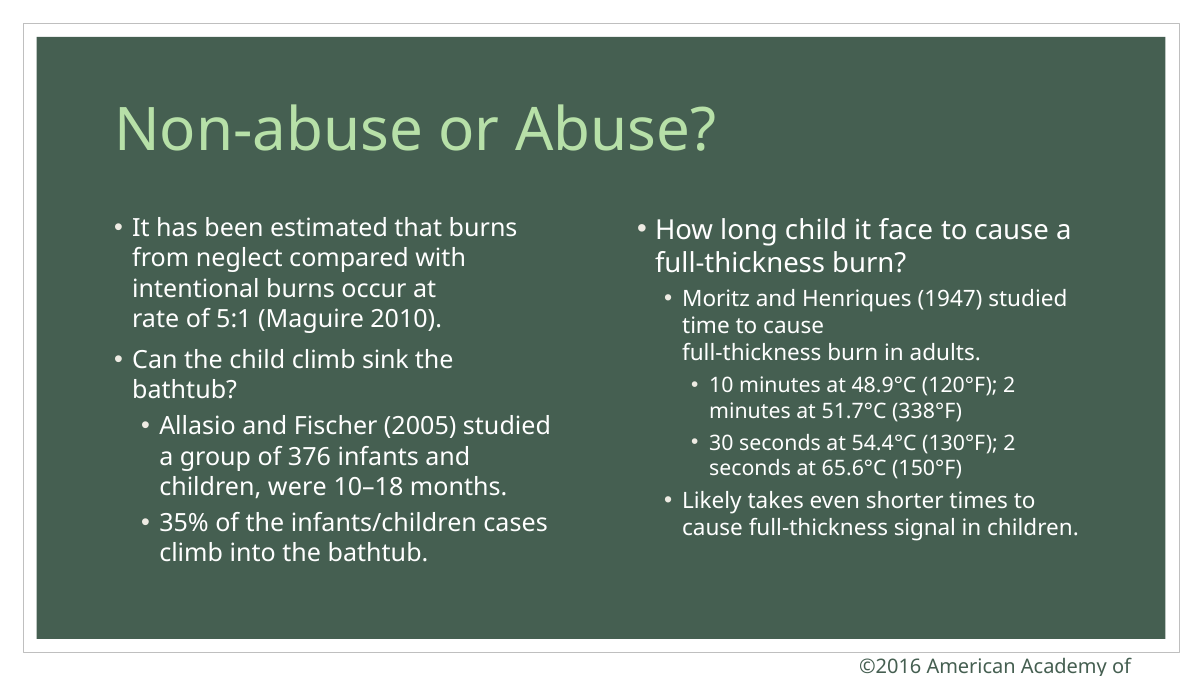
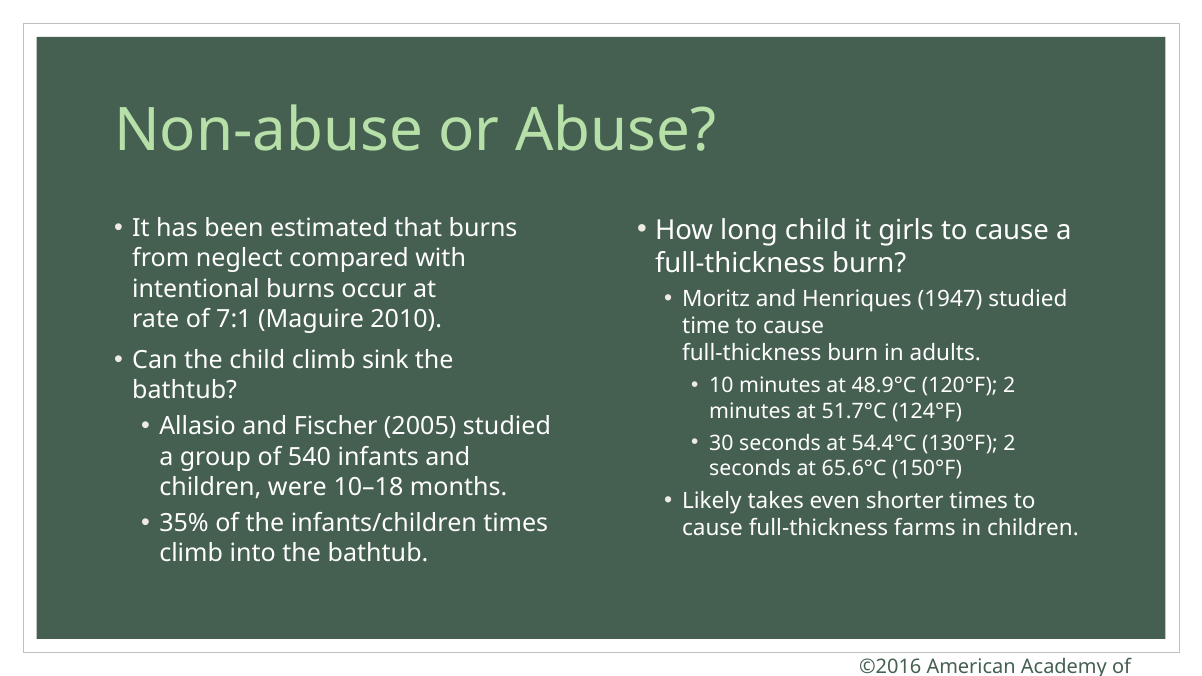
face: face -> girls (906, 230)
5:1: 5:1 -> 7:1 (234, 319)
338°F: 338°F -> 124°F (927, 411)
376: 376 -> 540 (310, 457)
infants/children cases: cases -> times (516, 523)
signal: signal -> farms (925, 528)
